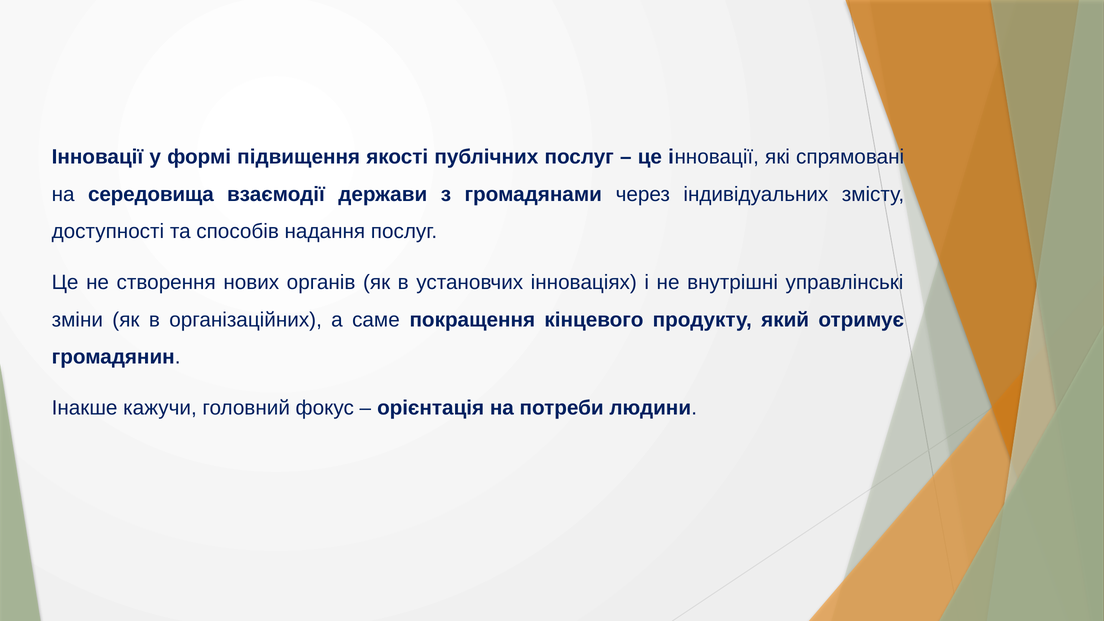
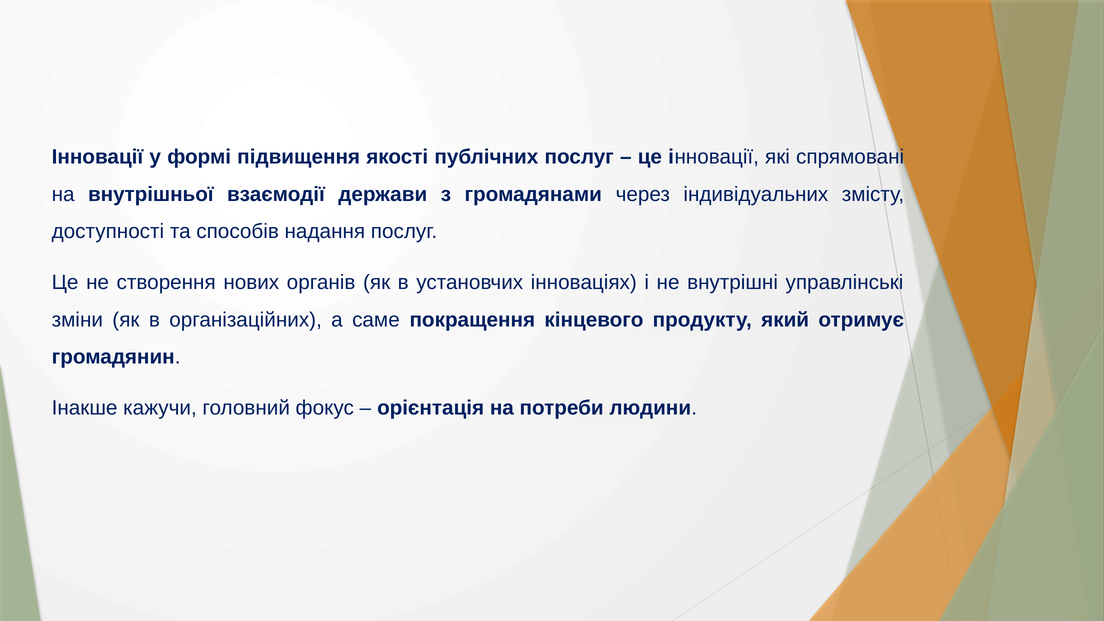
середовища: середовища -> внутрішньої (151, 194)
